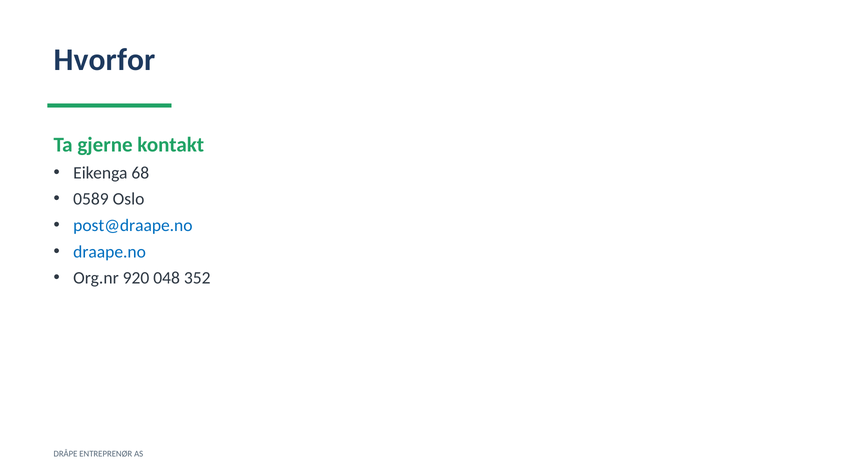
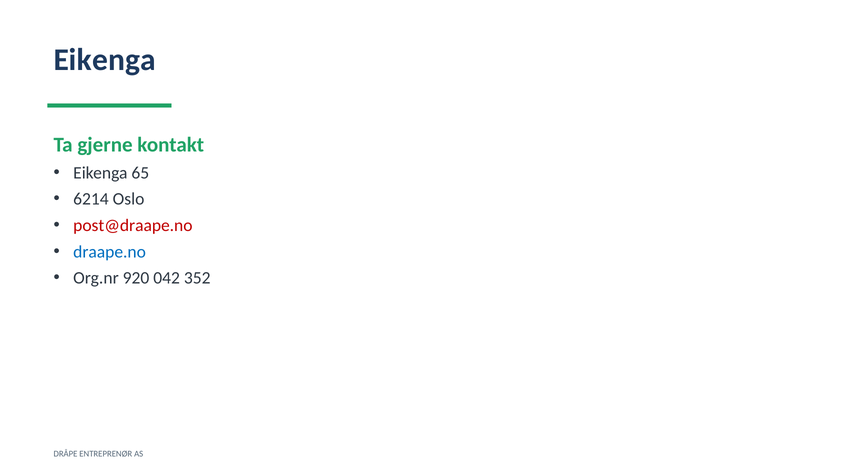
Hvorfor: Hvorfor -> Eikenga (105, 60)
68: 68 -> 65 (140, 173)
0589: 0589 -> 6214 (91, 199)
post@draape.no colour: blue -> red (133, 226)
048: 048 -> 042 (167, 278)
